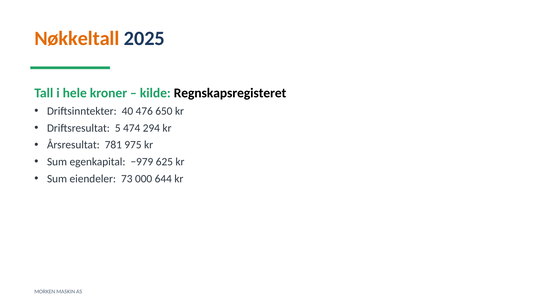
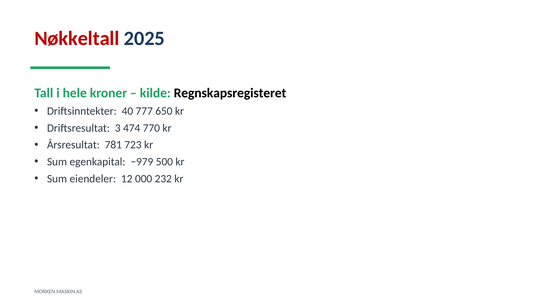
Nøkkeltall colour: orange -> red (77, 39)
476: 476 -> 777 (144, 111)
5: 5 -> 3 (118, 128)
294: 294 -> 770 (151, 128)
975: 975 -> 723 (133, 145)
625: 625 -> 500 (164, 162)
73: 73 -> 12 (127, 179)
644: 644 -> 232 (163, 179)
